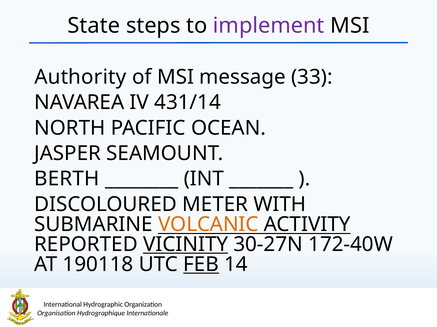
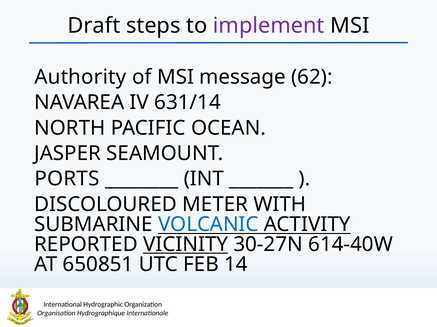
State: State -> Draft (94, 26)
33: 33 -> 62 (312, 77)
431/14: 431/14 -> 631/14 (188, 103)
BERTH: BERTH -> PORTS (67, 179)
VOLCANIC colour: orange -> blue (208, 225)
172-40W: 172-40W -> 614-40W (351, 245)
190118: 190118 -> 650851 (98, 265)
FEB underline: present -> none (201, 265)
